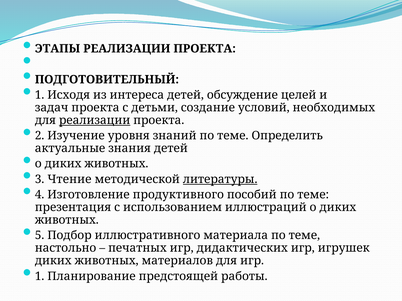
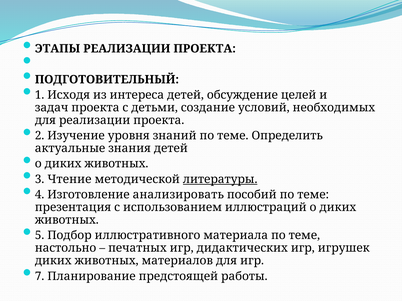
реализации underline: present -> none (95, 120)
продуктивного: продуктивного -> анализировать (178, 195)
1: 1 -> 7 (40, 277)
